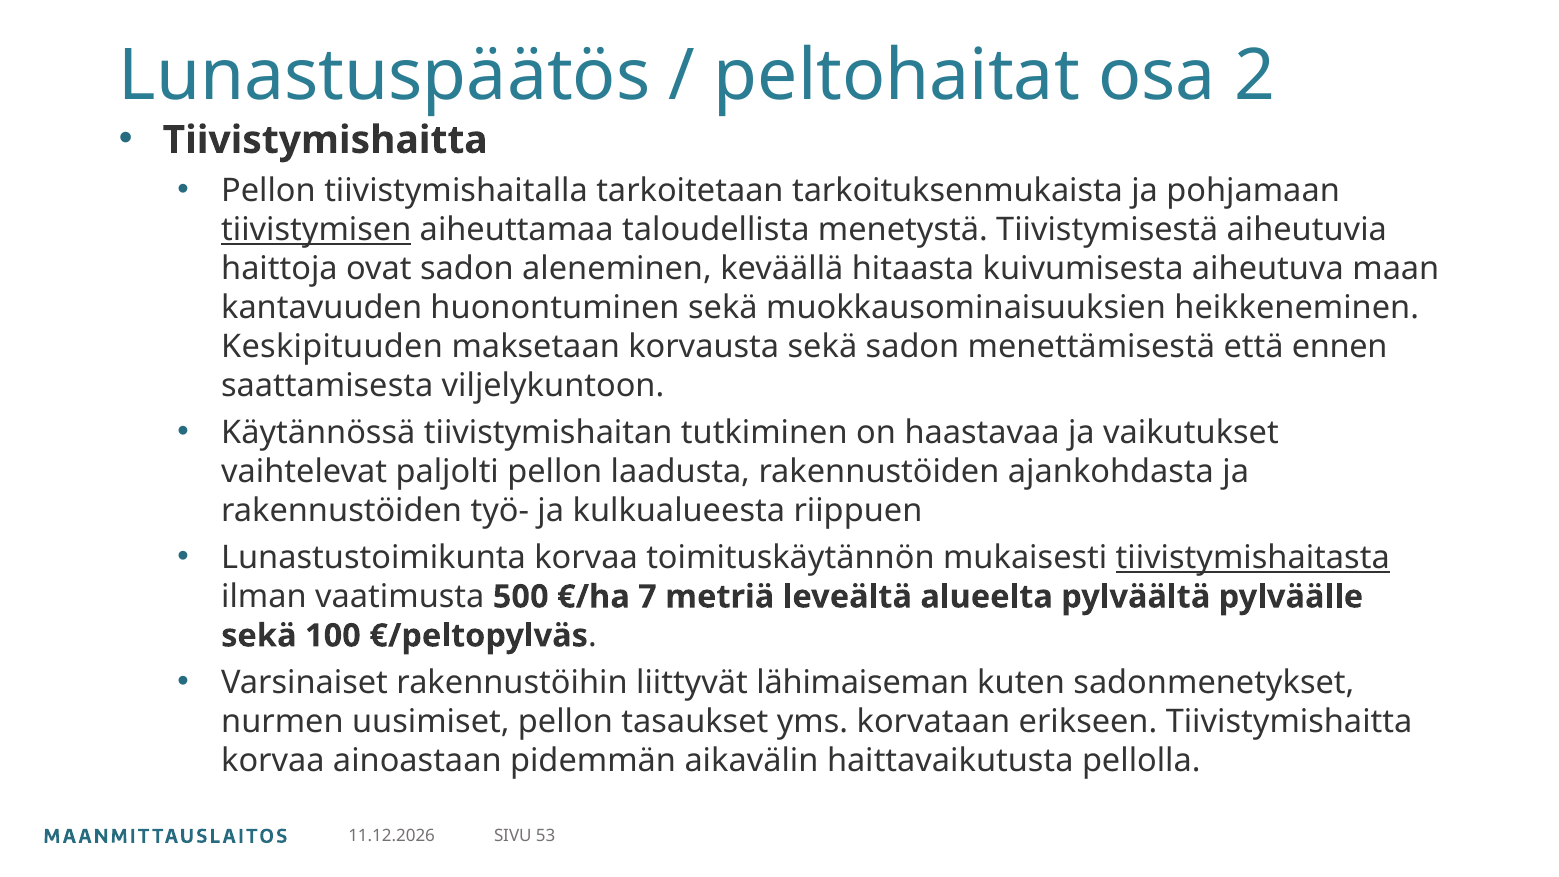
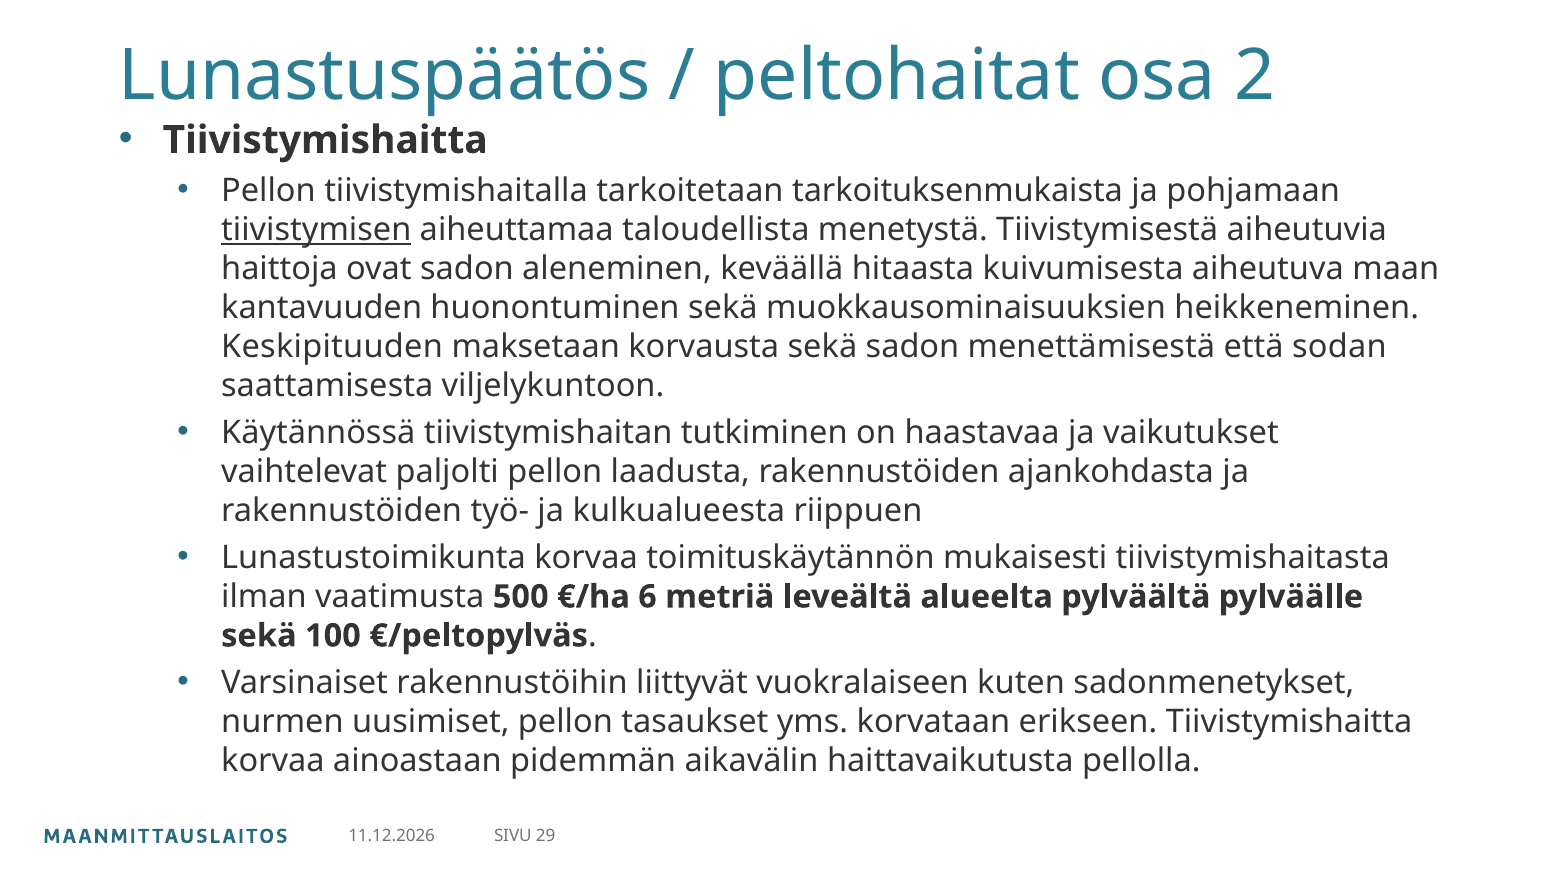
ennen: ennen -> sodan (1339, 347)
tiivistymishaitasta underline: present -> none (1253, 558)
7: 7 -> 6 (647, 597)
lähimaiseman: lähimaiseman -> vuokralaiseen (863, 683)
53: 53 -> 29 (546, 836)
